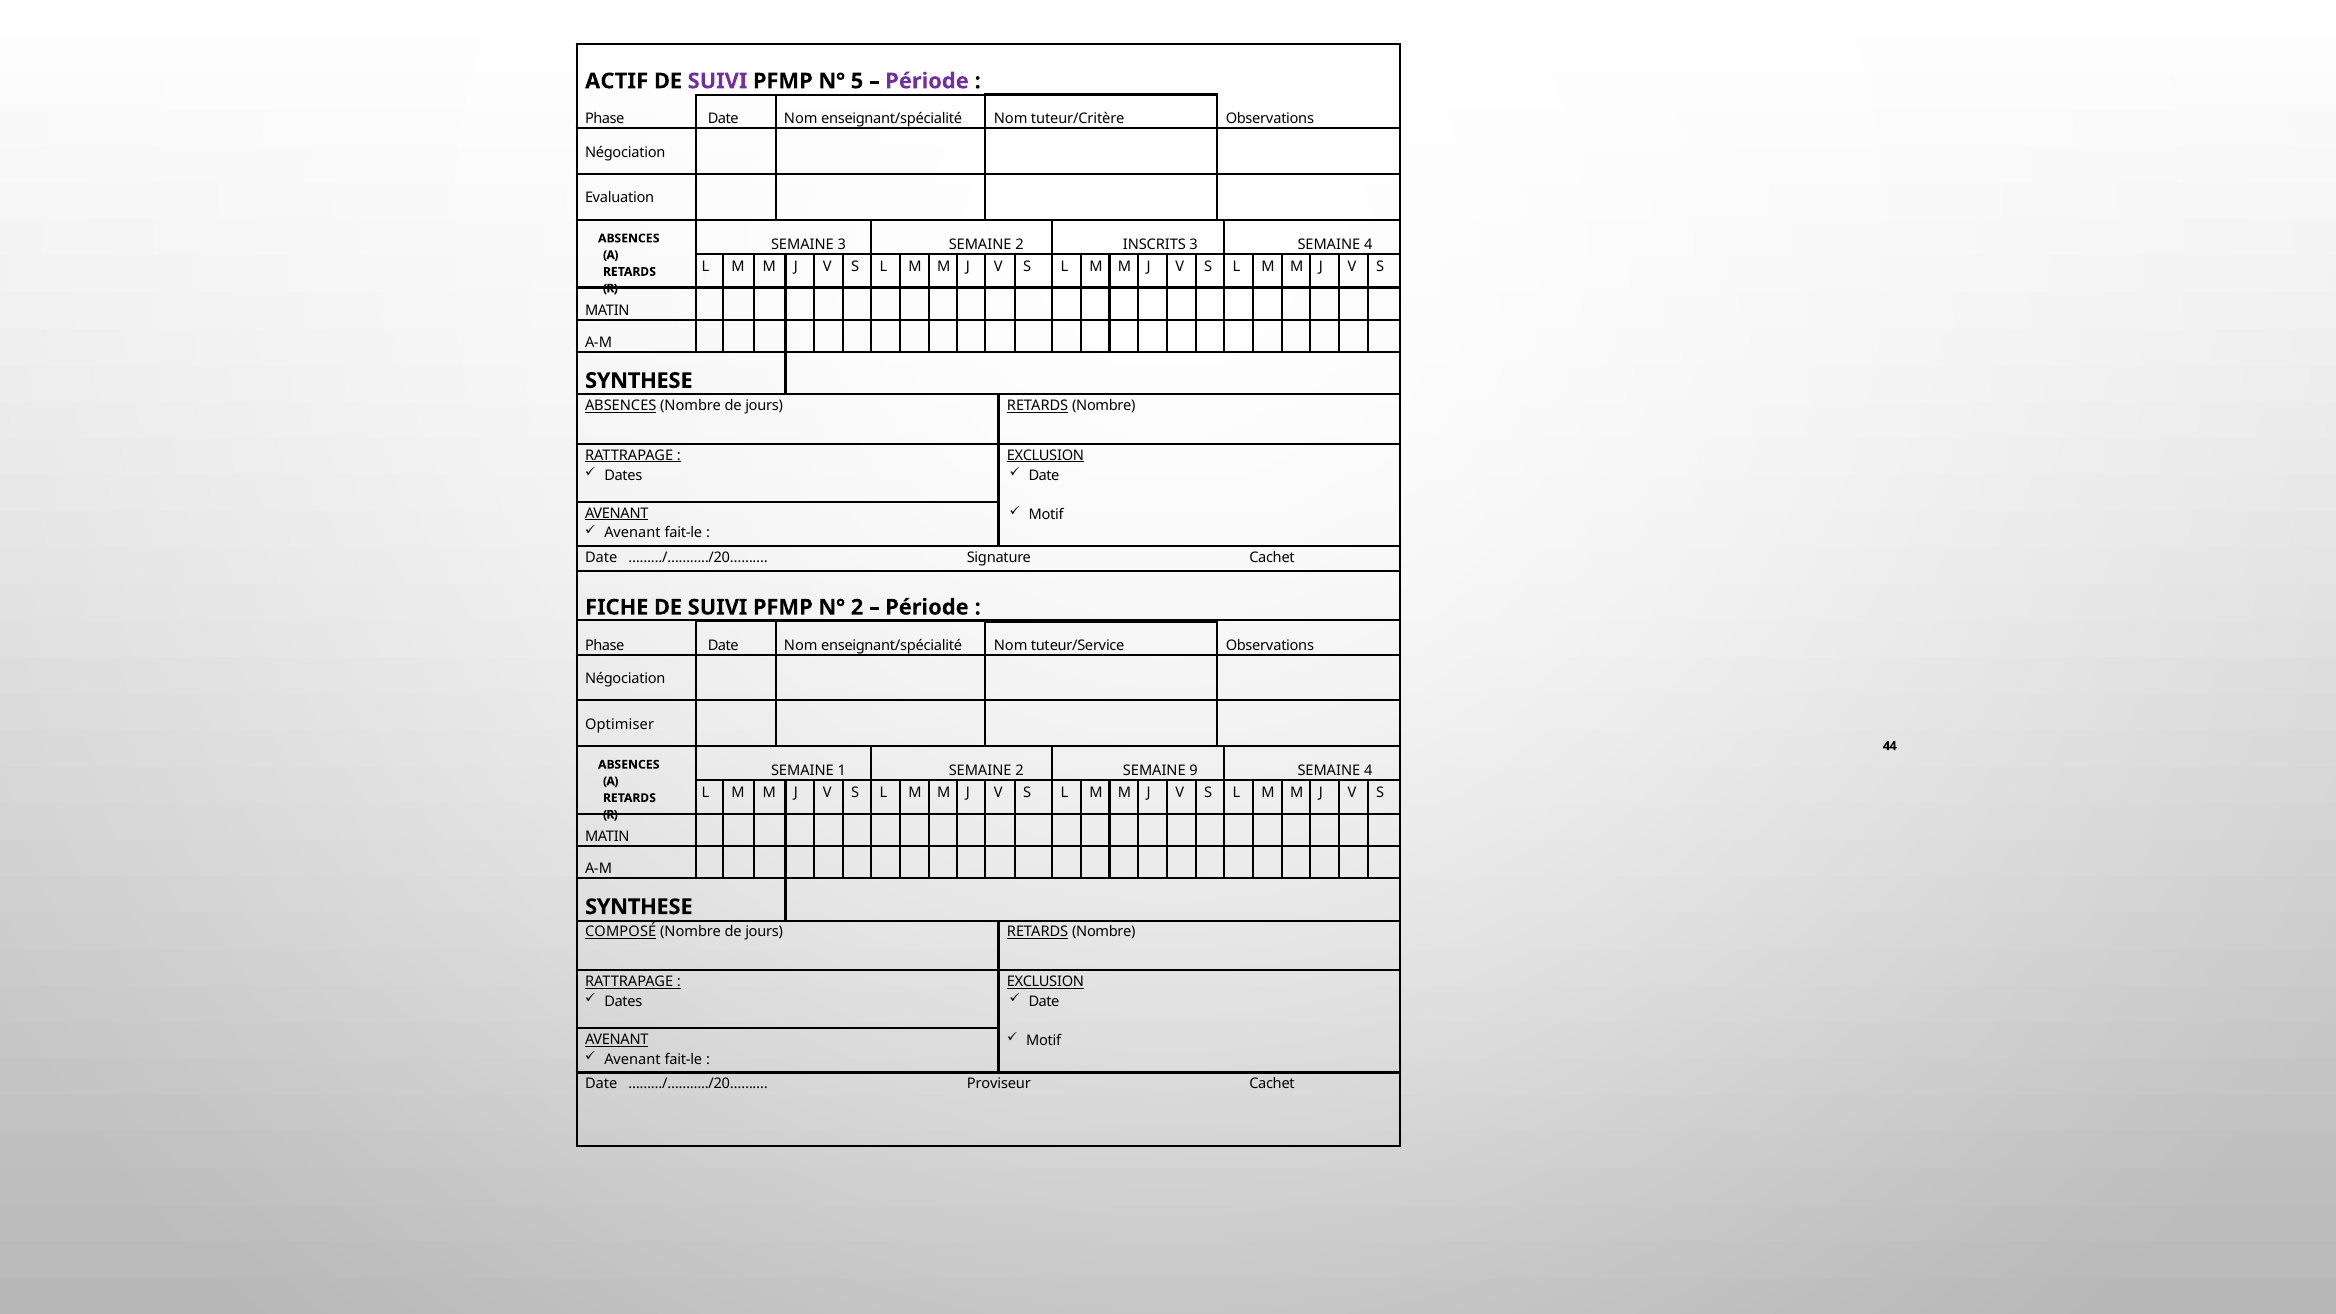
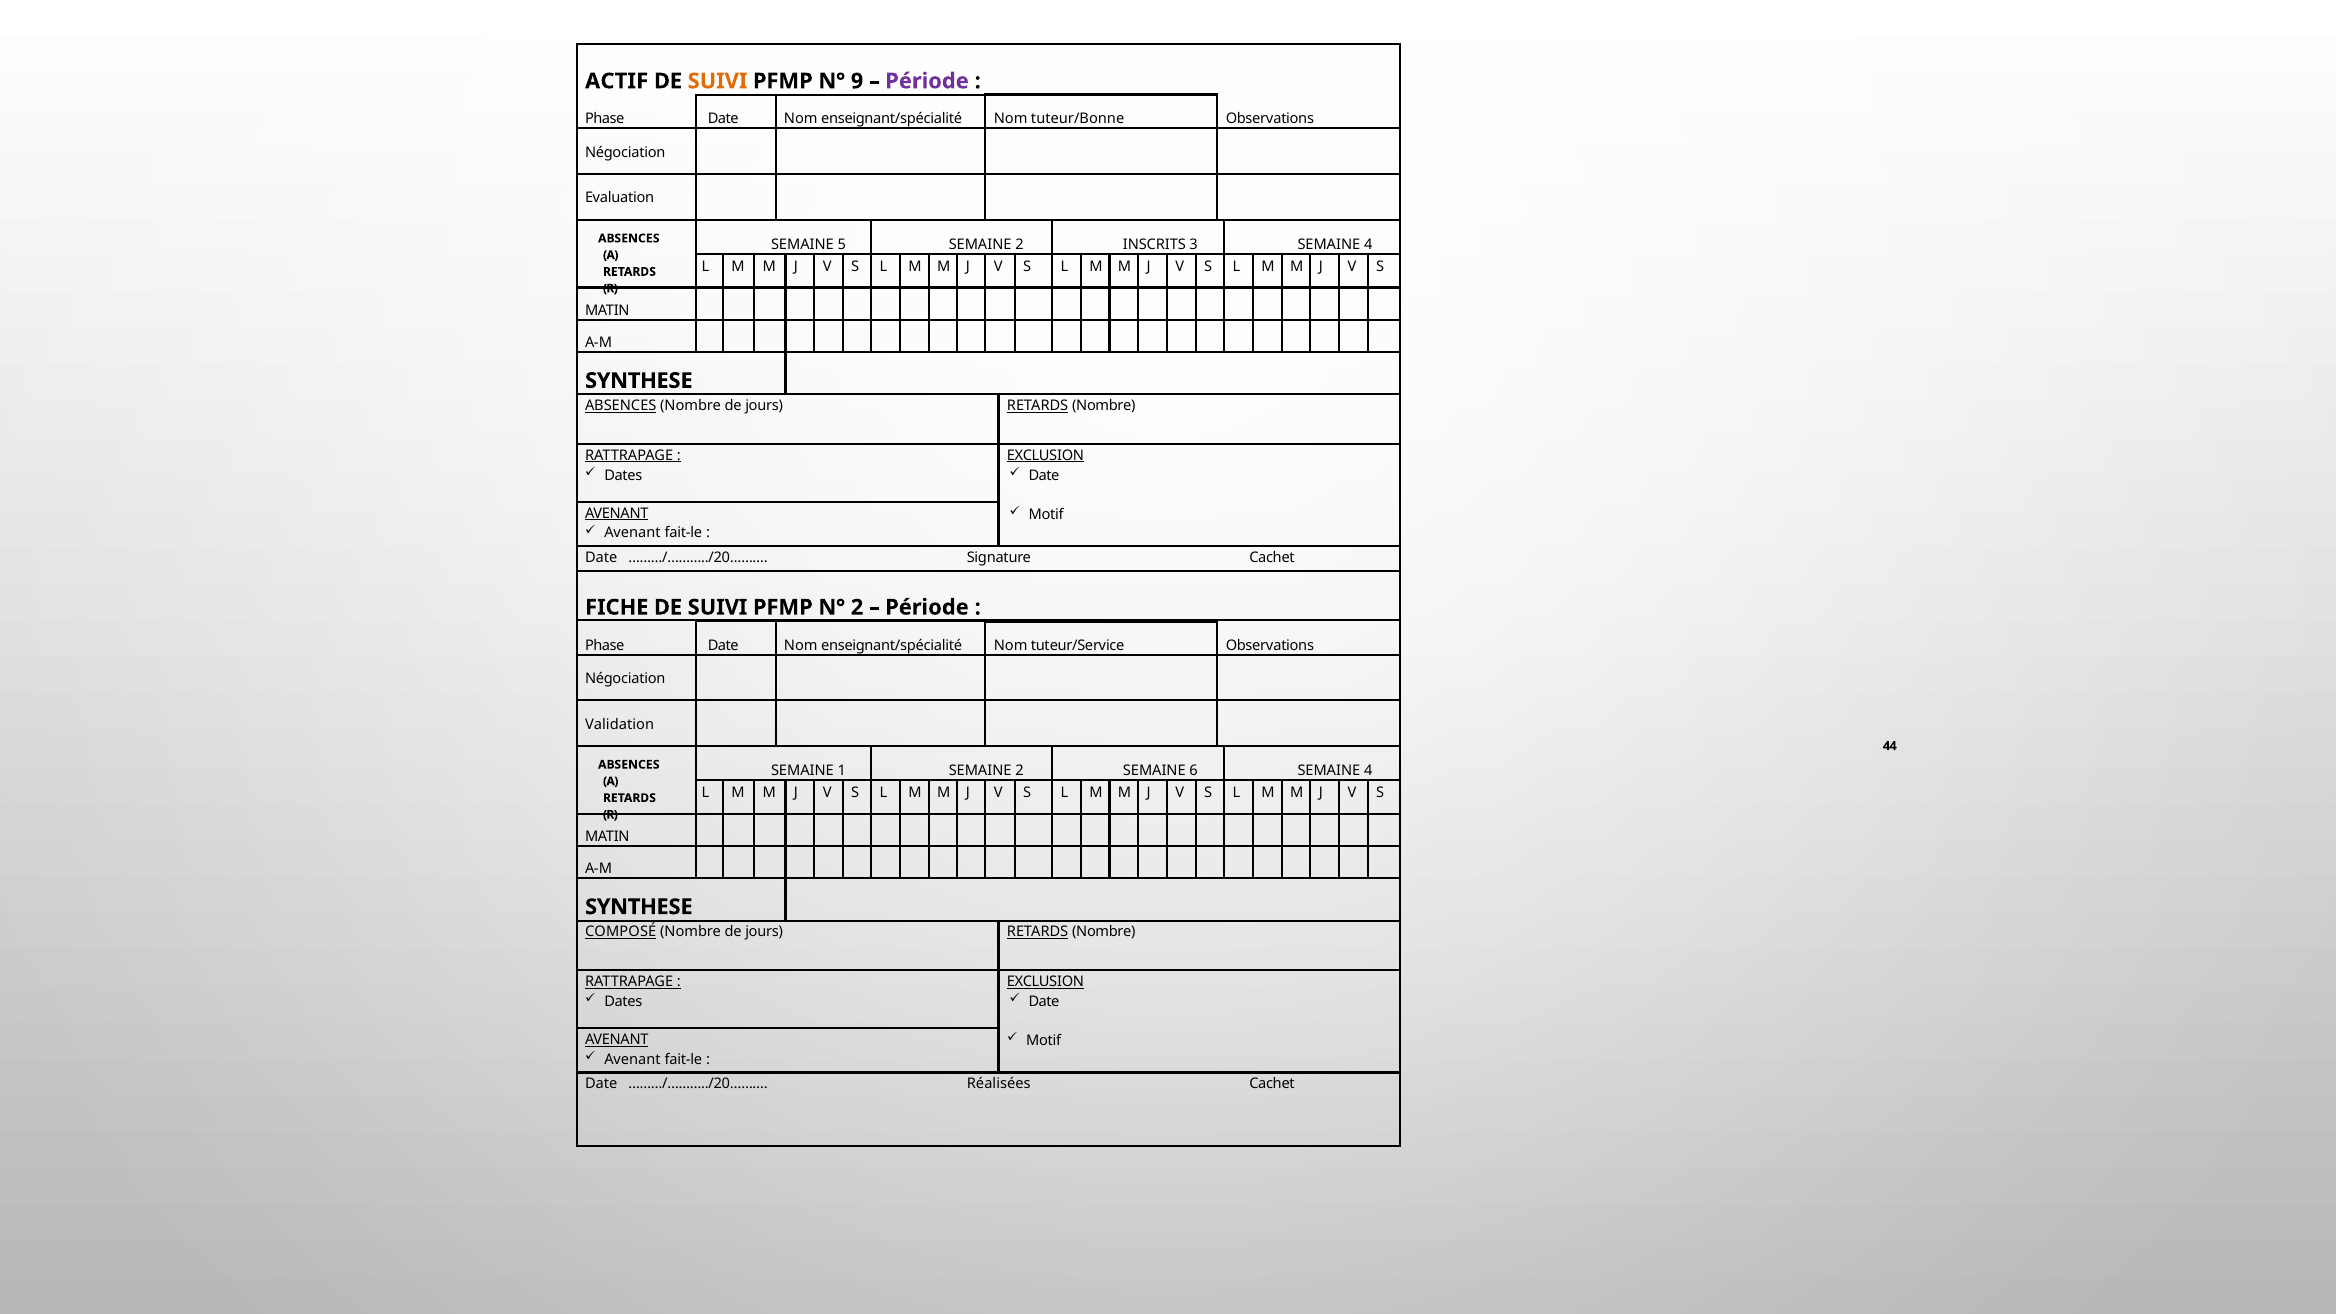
SUIVI colour: purple -> orange (717, 81)
5: 5 -> 9 (857, 81)
tuteur/Critère: tuteur/Critère -> tuteur/Bonne (1078, 119)
SEMAINE 3: 3 -> 5 (842, 244)
Optimiser: Optimiser -> Validation (620, 725)
9: 9 -> 6 (1194, 771)
Proviseur: Proviseur -> Réalisées (999, 1084)
